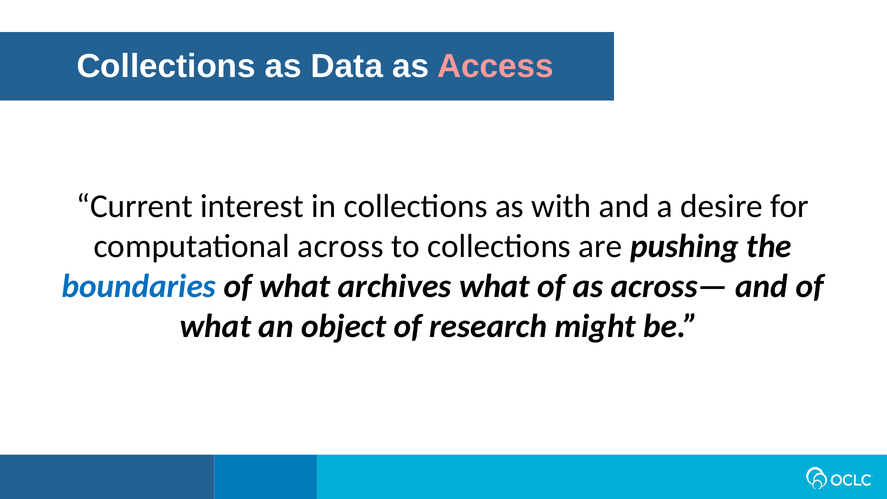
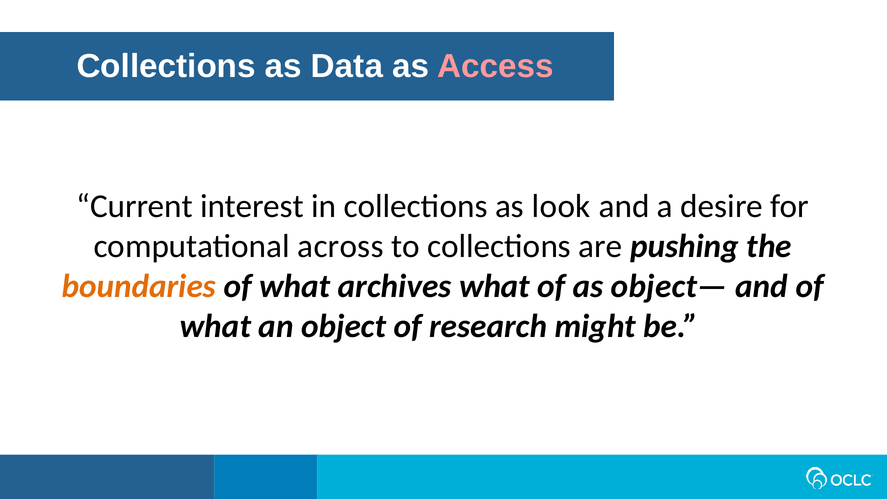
with: with -> look (561, 206)
boundaries colour: blue -> orange (139, 286)
across—: across— -> object— (669, 286)
